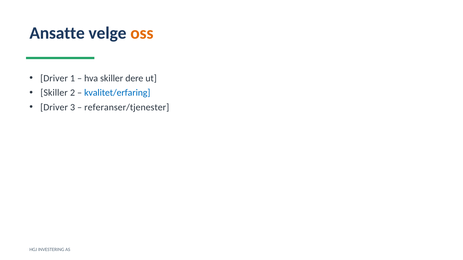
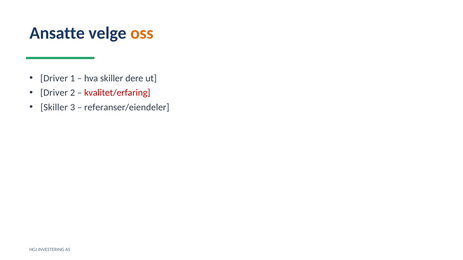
Skiller: Skiller -> Driver (54, 93)
kvalitet/erfaring colour: blue -> red (117, 93)
Driver: Driver -> Skiller (54, 107)
referanser/tjenester: referanser/tjenester -> referanser/eiendeler (127, 107)
